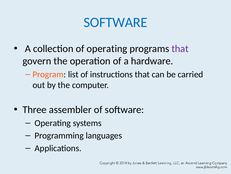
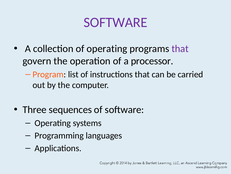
SOFTWARE colour: blue -> purple (115, 22)
hardware: hardware -> processor (152, 61)
assembler: assembler -> sequences (70, 109)
